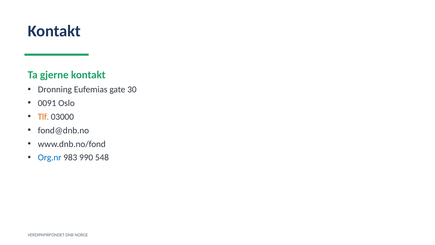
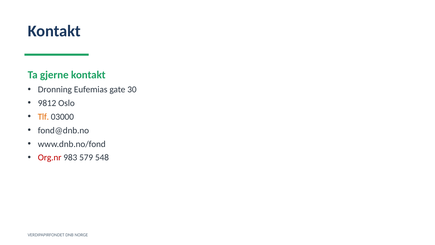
0091: 0091 -> 9812 (47, 103)
Org.nr colour: blue -> red (50, 157)
990: 990 -> 579 (86, 157)
